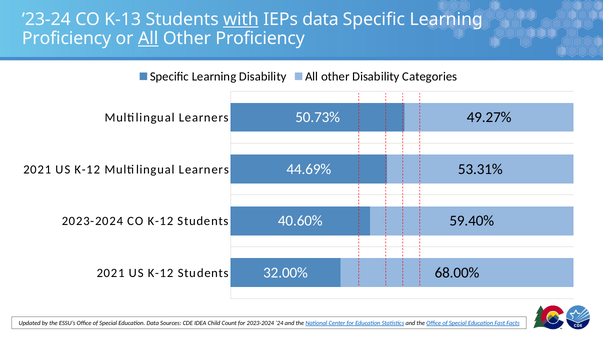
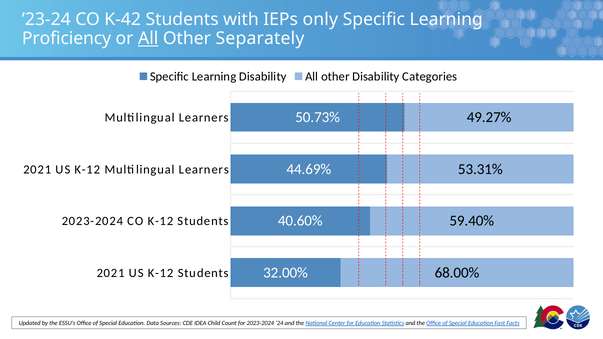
K-13: K-13 -> K-42 (123, 20)
with underline: present -> none (241, 20)
IEPs data: data -> only (320, 20)
Other Proficiency: Proficiency -> Separately (260, 39)
